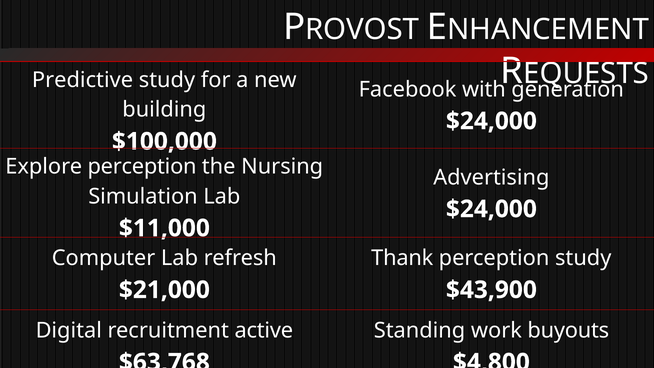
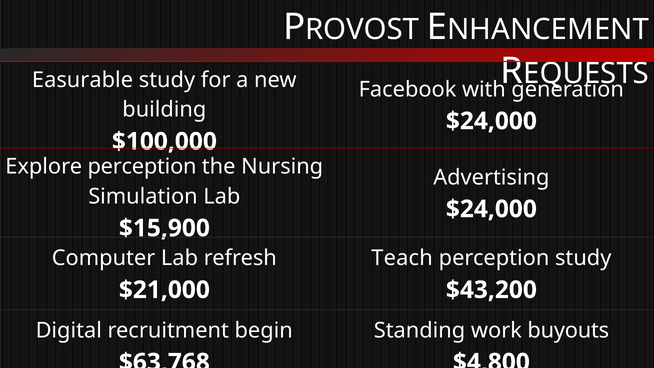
Predictive: Predictive -> Easurable (83, 80)
$11,000: $11,000 -> $15,900 (164, 228)
Thank: Thank -> Teach (402, 258)
$43,900: $43,900 -> $43,200 (491, 290)
active: active -> begin (264, 330)
